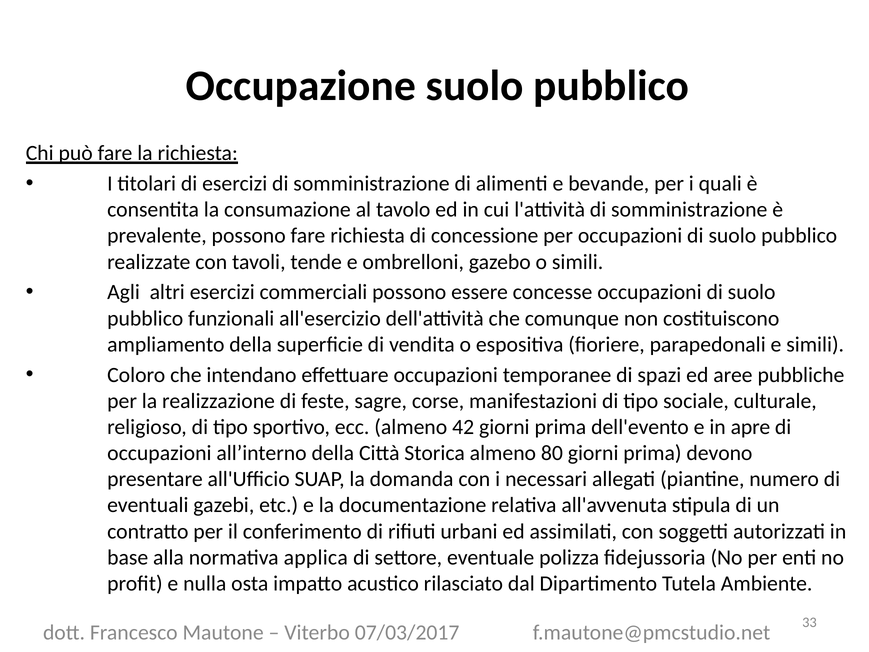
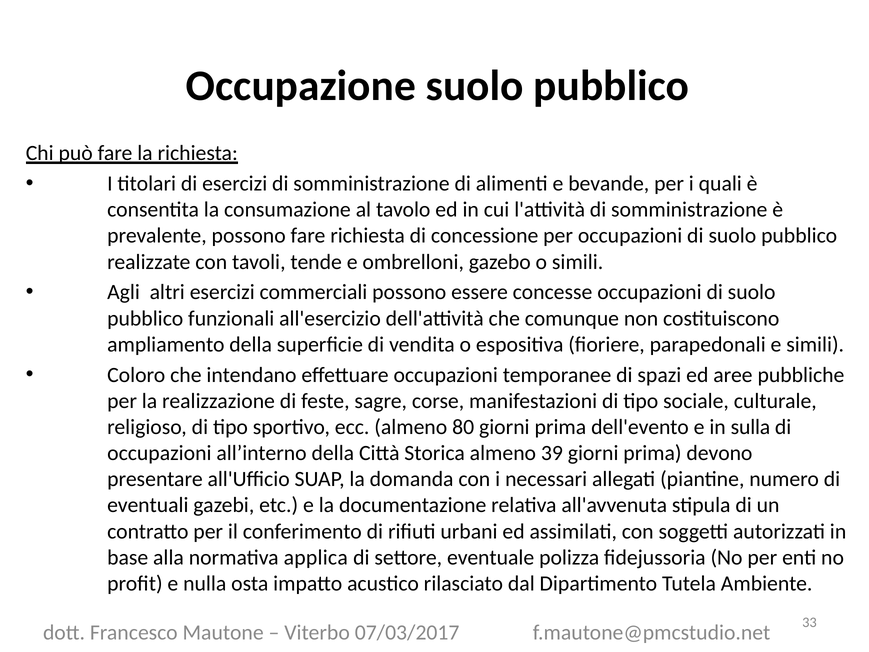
42: 42 -> 80 (463, 427)
apre: apre -> sulla (751, 427)
80: 80 -> 39 (552, 453)
